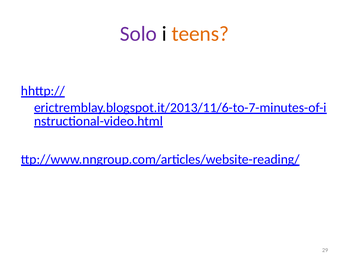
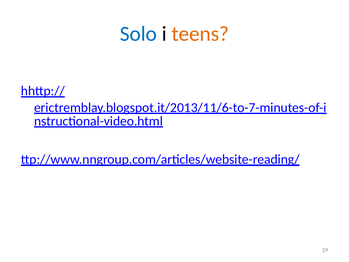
Solo colour: purple -> blue (138, 34)
